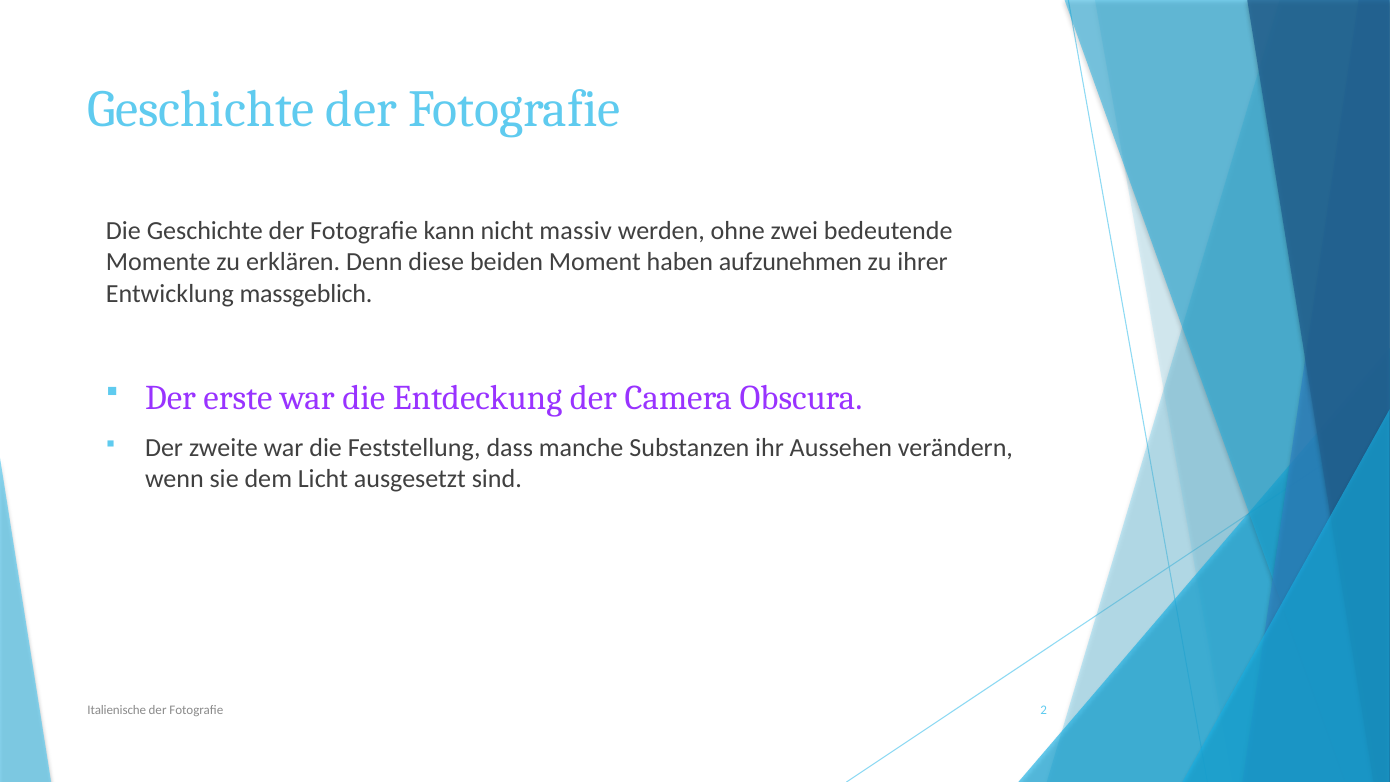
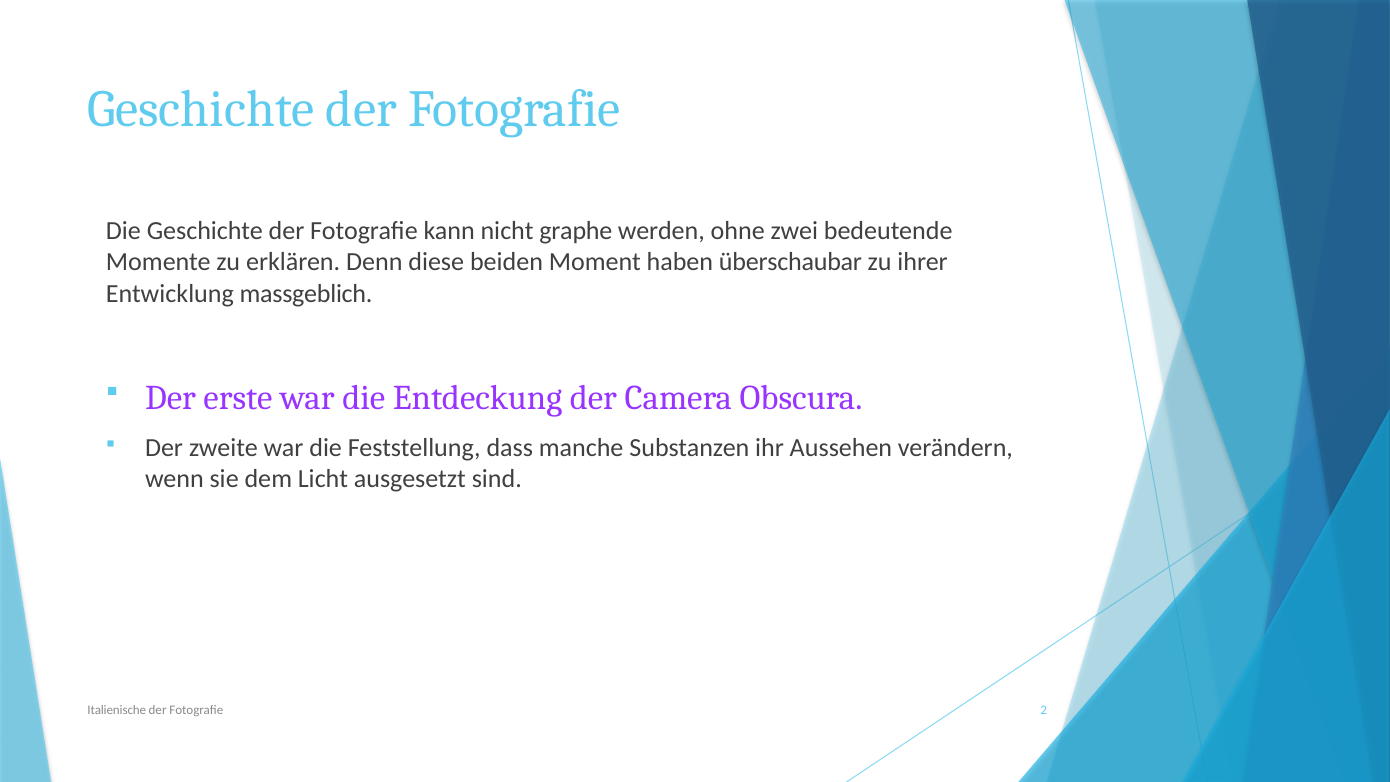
massiv: massiv -> graphe (576, 231)
aufzunehmen: aufzunehmen -> überschaubar (791, 262)
